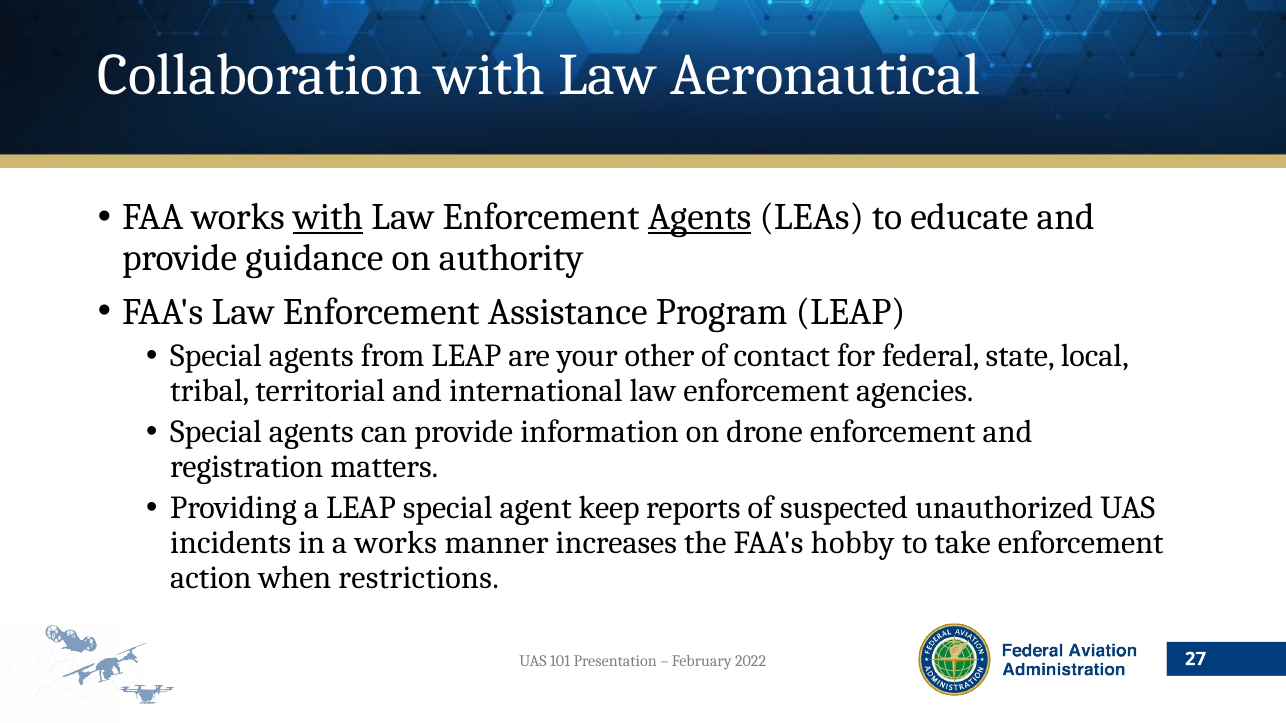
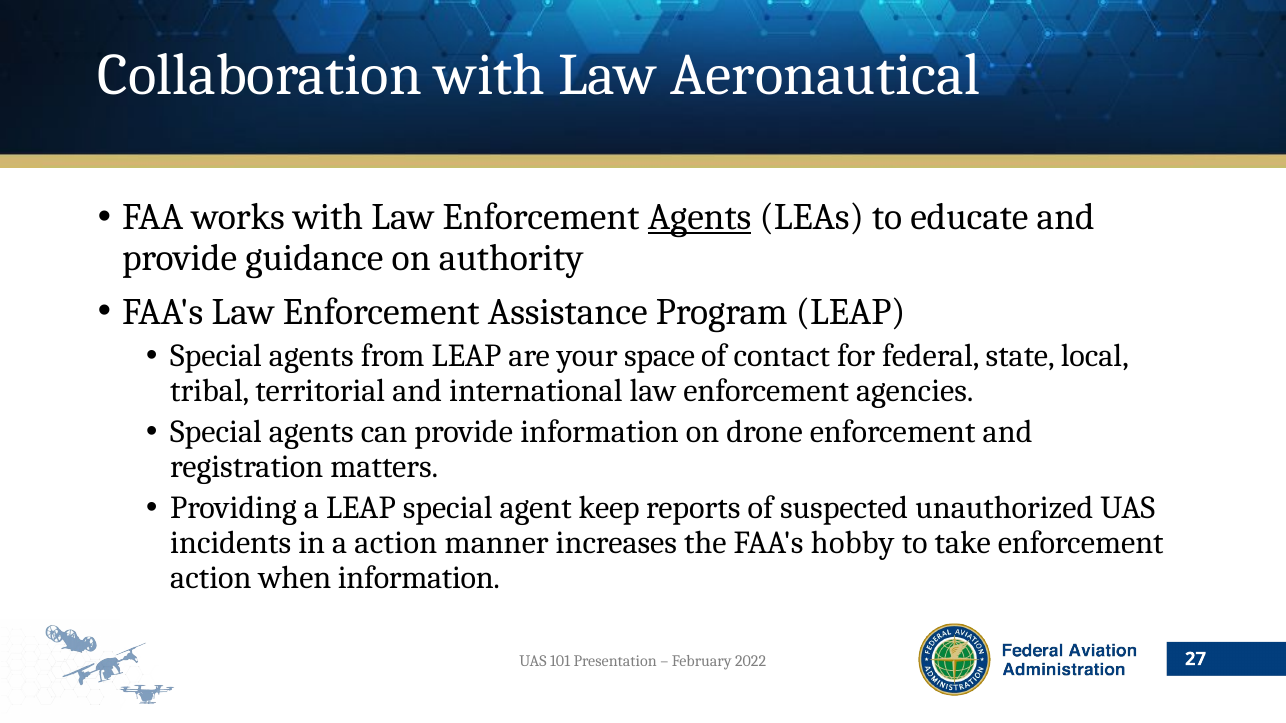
with underline: present -> none (328, 217)
other: other -> space (660, 356)
a works: works -> action (396, 543)
when restrictions: restrictions -> information (419, 578)
